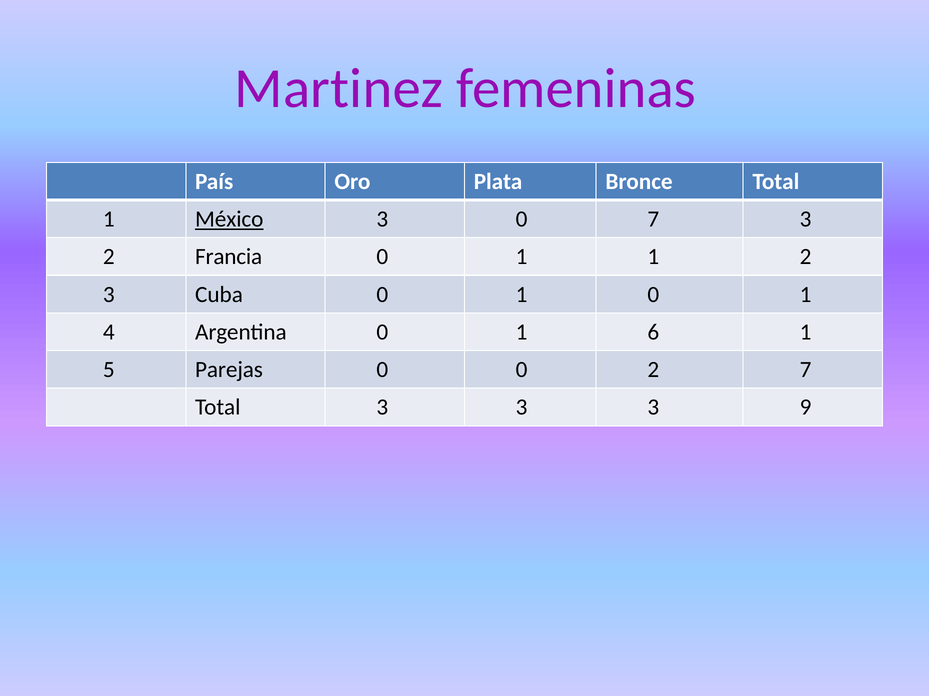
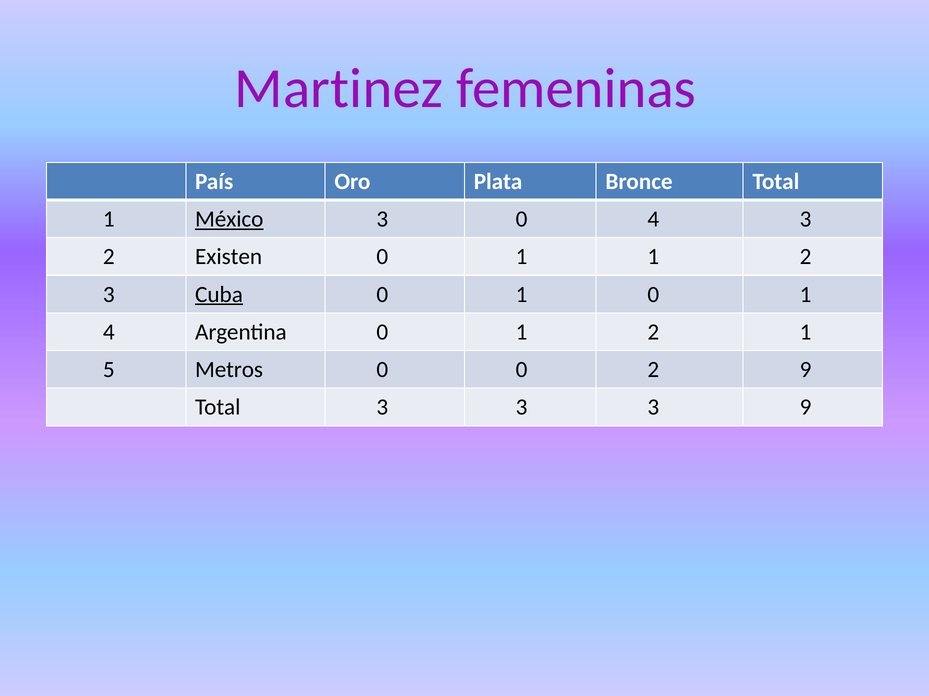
0 7: 7 -> 4 (653, 219)
Francia: Francia -> Existen (229, 257)
Cuba underline: none -> present (219, 295)
0 1 6: 6 -> 2 (653, 332)
Parejas: Parejas -> Metros (229, 370)
2 7: 7 -> 9 (806, 370)
